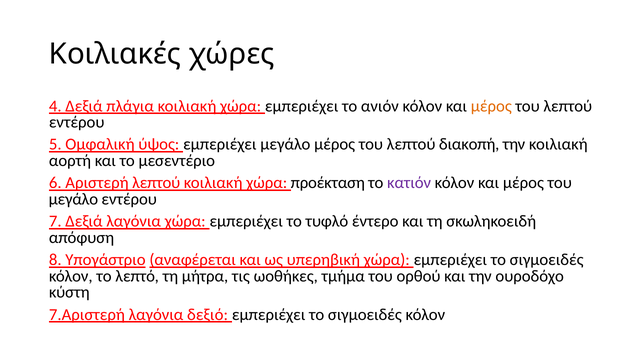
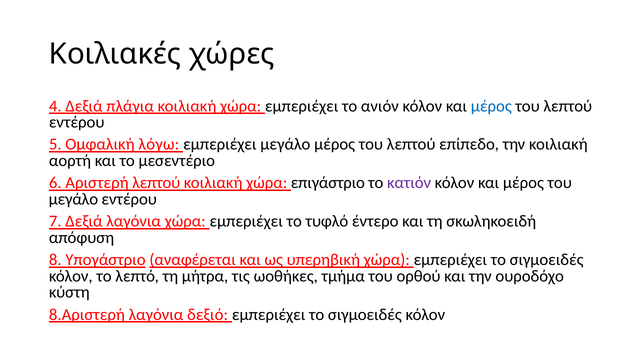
μέρος colour: orange -> blue (491, 106)
ύψος: ύψος -> λόγω (159, 145)
διακοπή: διακοπή -> επίπεδο (469, 145)
προέκταση: προέκταση -> επιγάστριο (328, 183)
7.Αριστερή: 7.Αριστερή -> 8.Αριστερή (87, 315)
